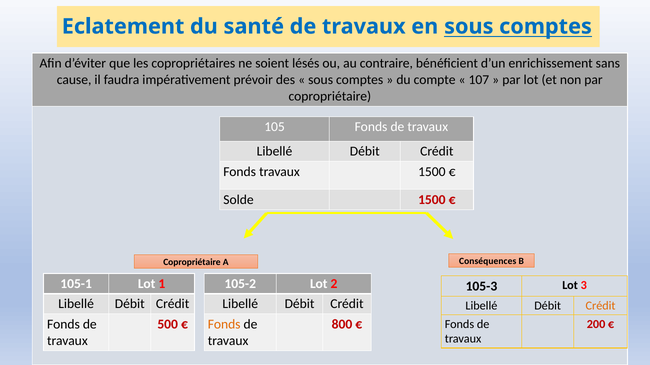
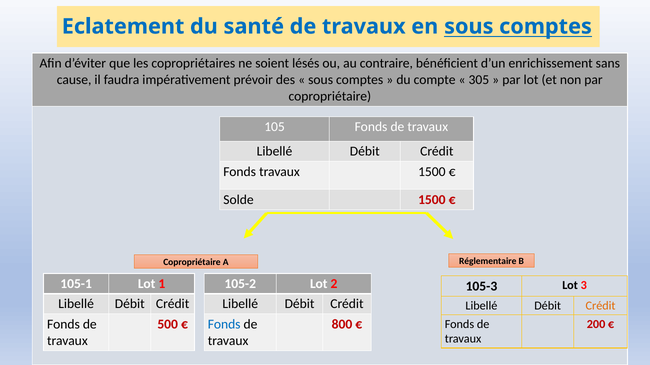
107: 107 -> 305 (479, 80)
Conséquences: Conséquences -> Réglementaire (488, 262)
Fonds colour: orange -> blue (224, 325)
